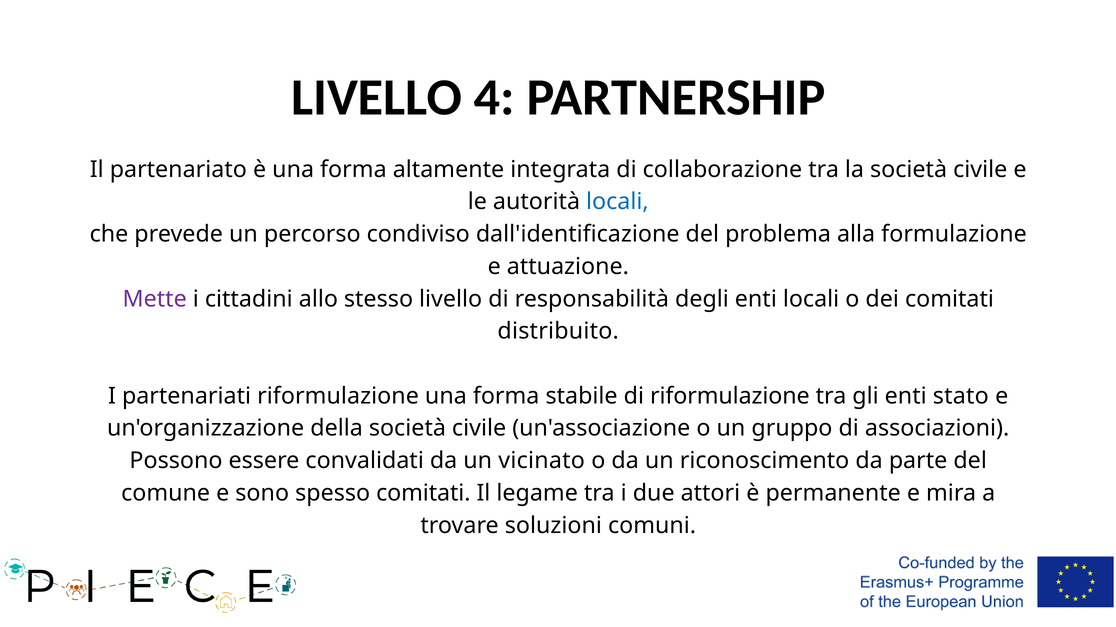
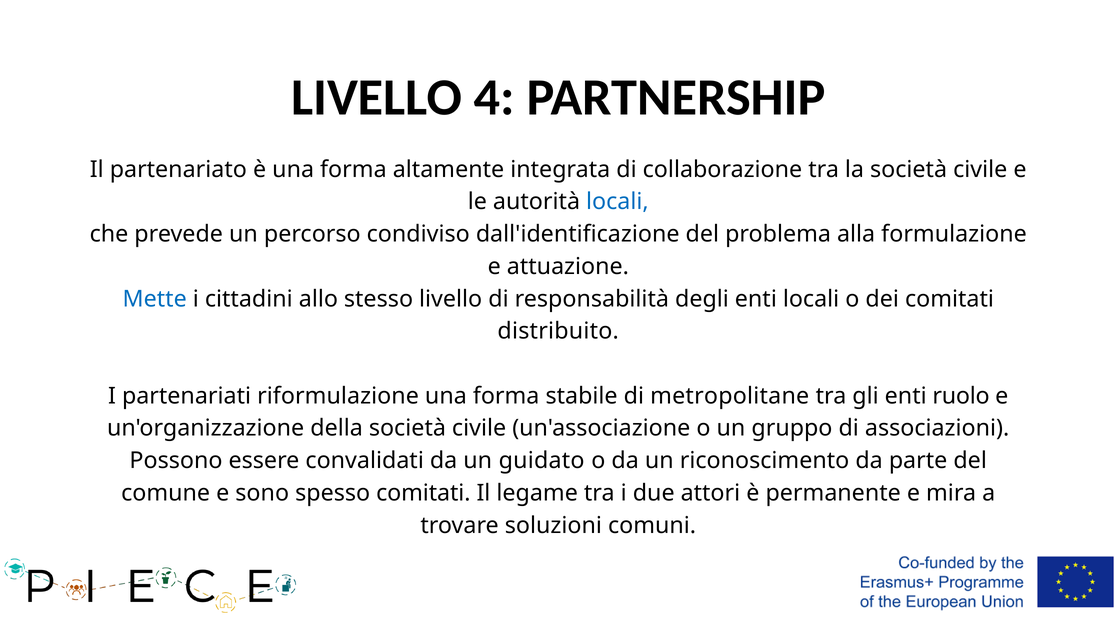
Mette colour: purple -> blue (155, 299)
di riformulazione: riformulazione -> metropolitane (730, 396)
stato: stato -> ruolo (961, 396)
vicinato: vicinato -> guidato (542, 461)
